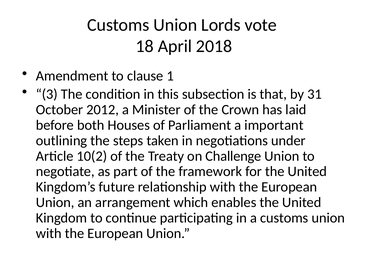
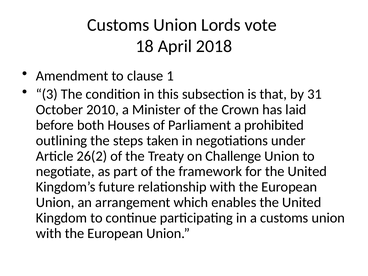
2012: 2012 -> 2010 (103, 110)
important: important -> prohibited (274, 125)
10(2: 10(2 -> 26(2 (92, 156)
